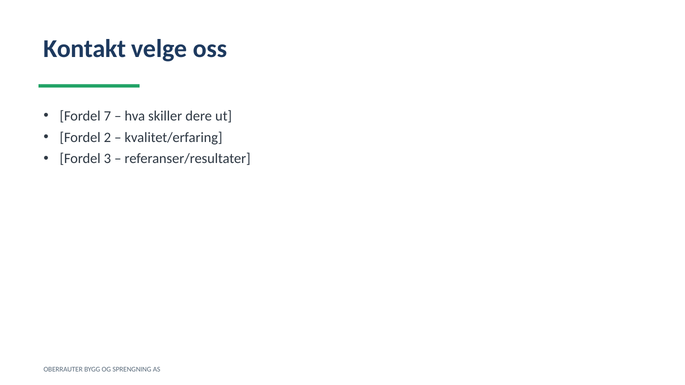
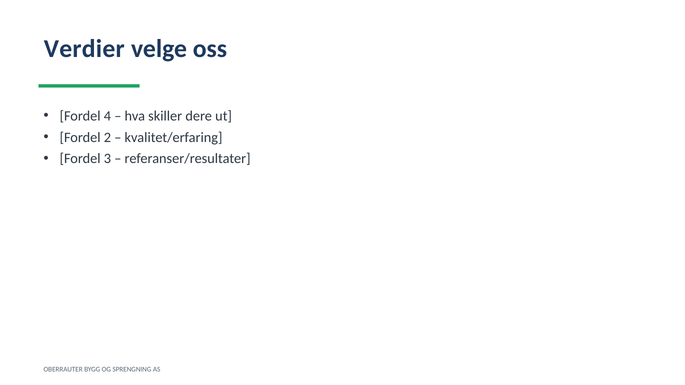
Kontakt: Kontakt -> Verdier (84, 49)
7: 7 -> 4 (107, 116)
